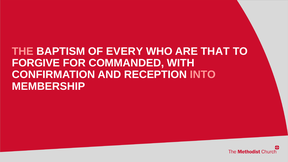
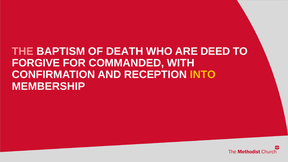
EVERY: EVERY -> DEATH (125, 51)
THAT: THAT -> DEED (215, 51)
INTO colour: pink -> yellow (203, 75)
